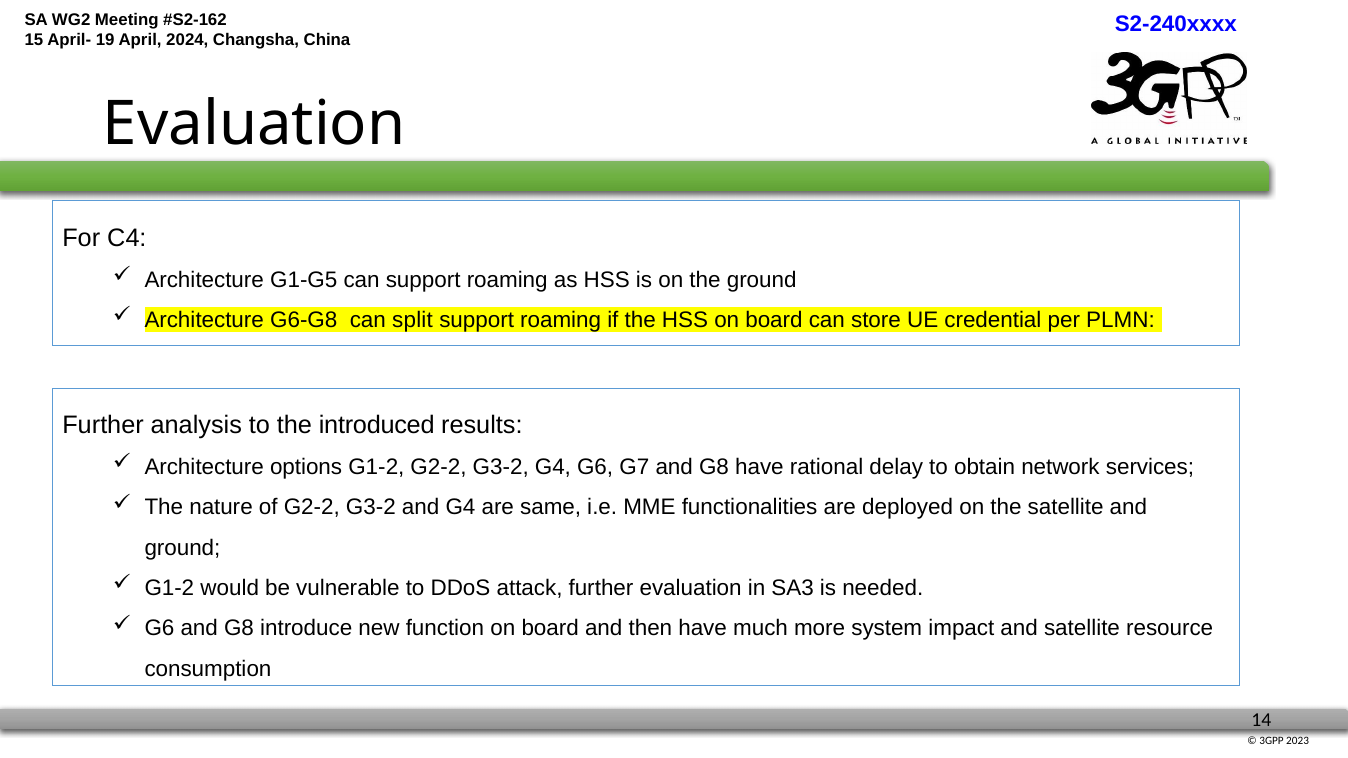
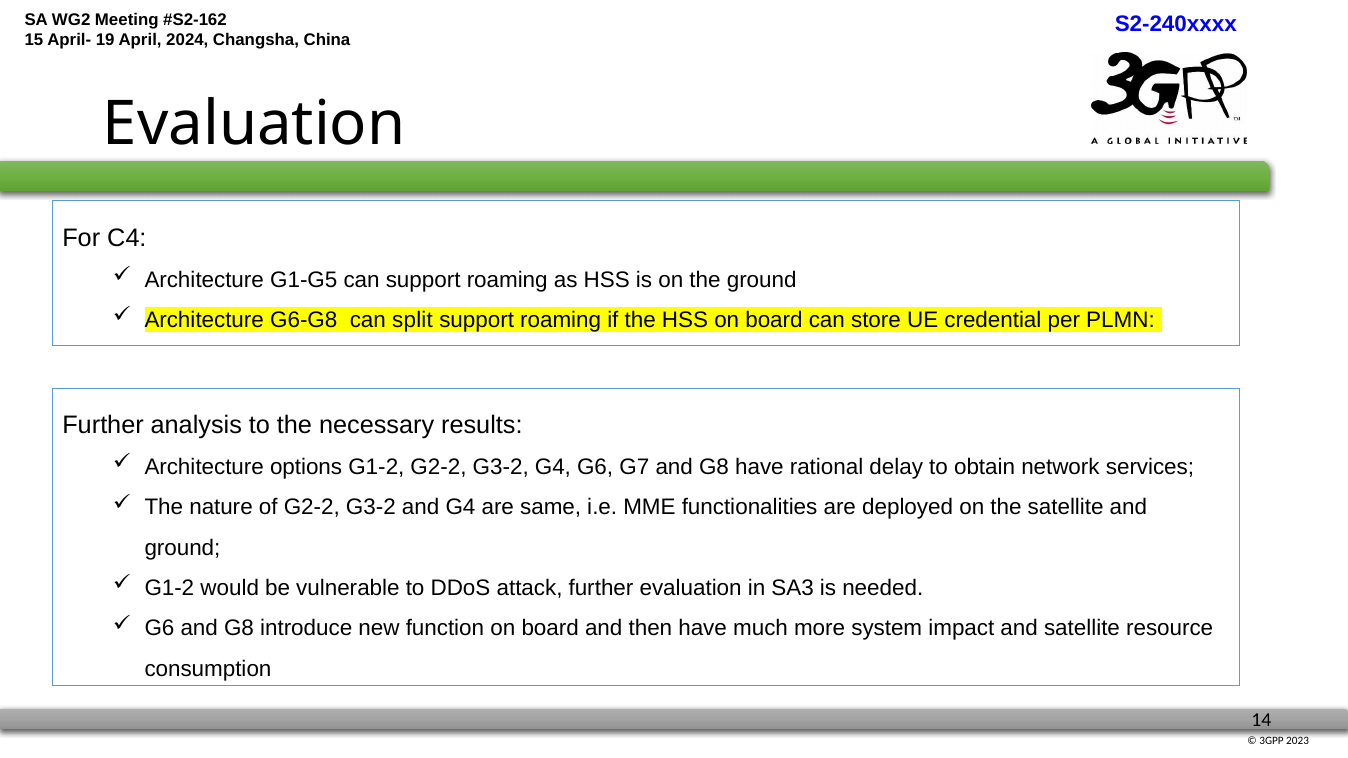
introduced: introduced -> necessary (377, 425)
